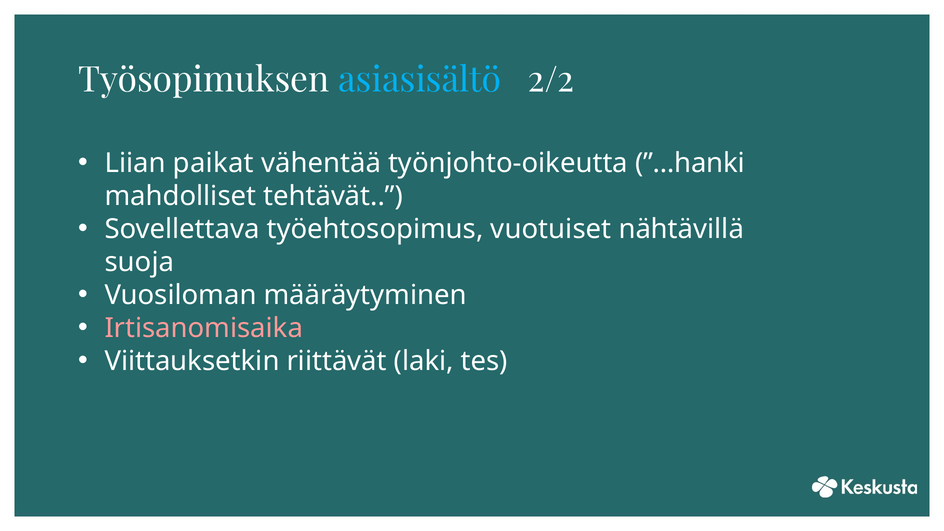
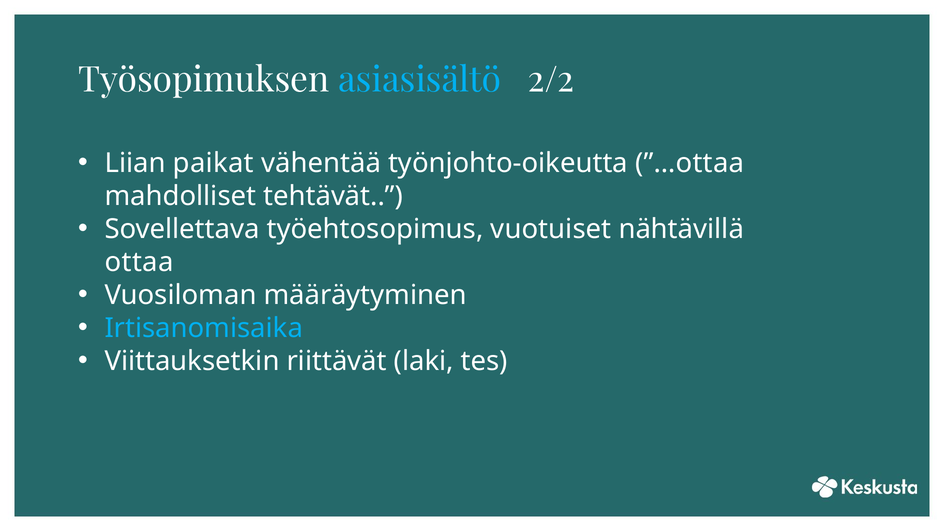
”…hanki: ”…hanki -> ”…ottaa (690, 163)
suoja: suoja -> ottaa (139, 262)
Irtisanomisaika colour: pink -> light blue (204, 328)
